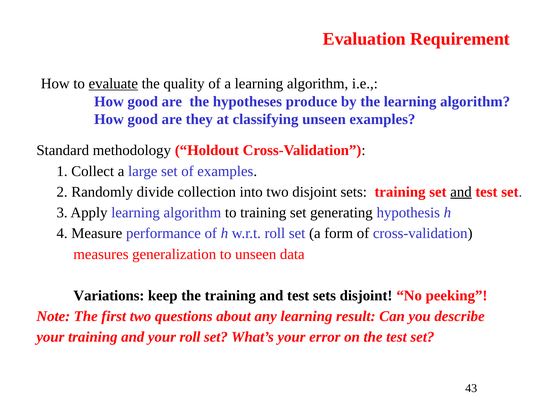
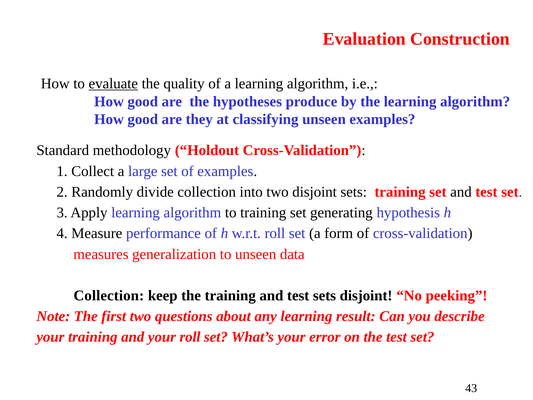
Requirement: Requirement -> Construction (460, 39)
and underline: present -> none (461, 192)
Variations: Variations -> Collection (109, 295)
